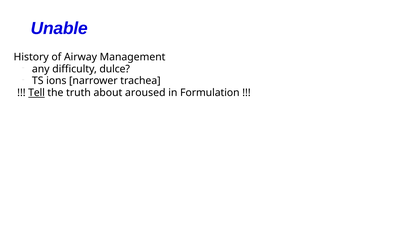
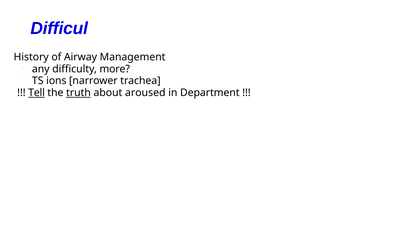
Unable: Unable -> Difficul (59, 28)
dulce: dulce -> more (115, 69)
truth underline: none -> present (78, 93)
Formulation: Formulation -> Department (210, 93)
